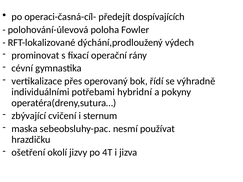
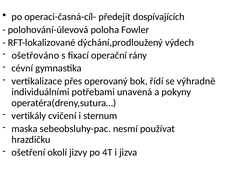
prominovat: prominovat -> ošetřováno (35, 55)
hybridní: hybridní -> unavená (135, 92)
zbývající: zbývající -> vertikály (29, 116)
